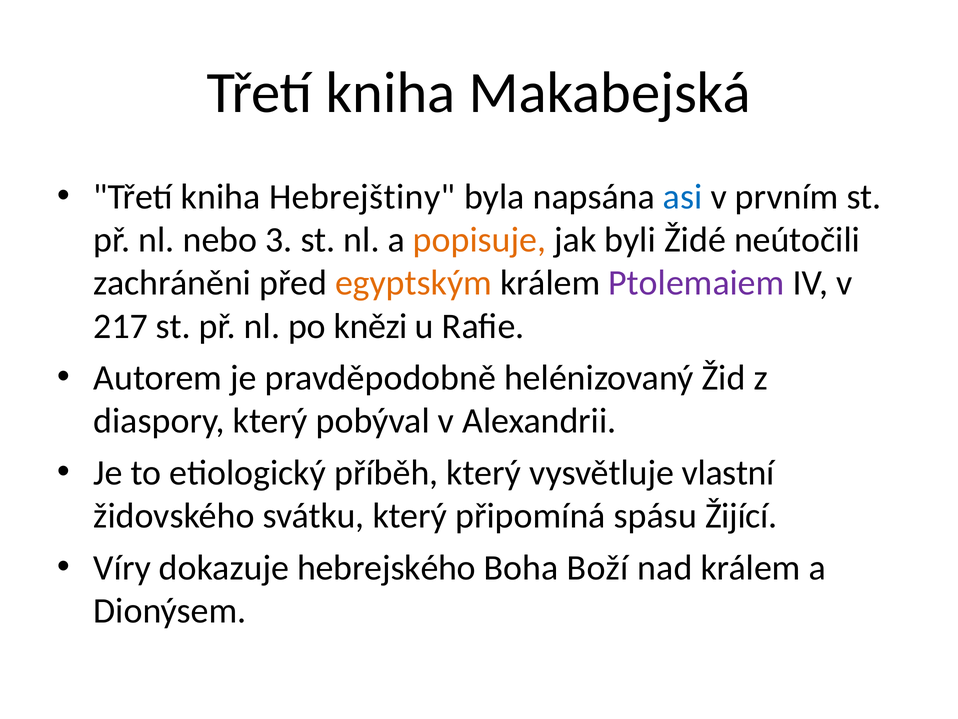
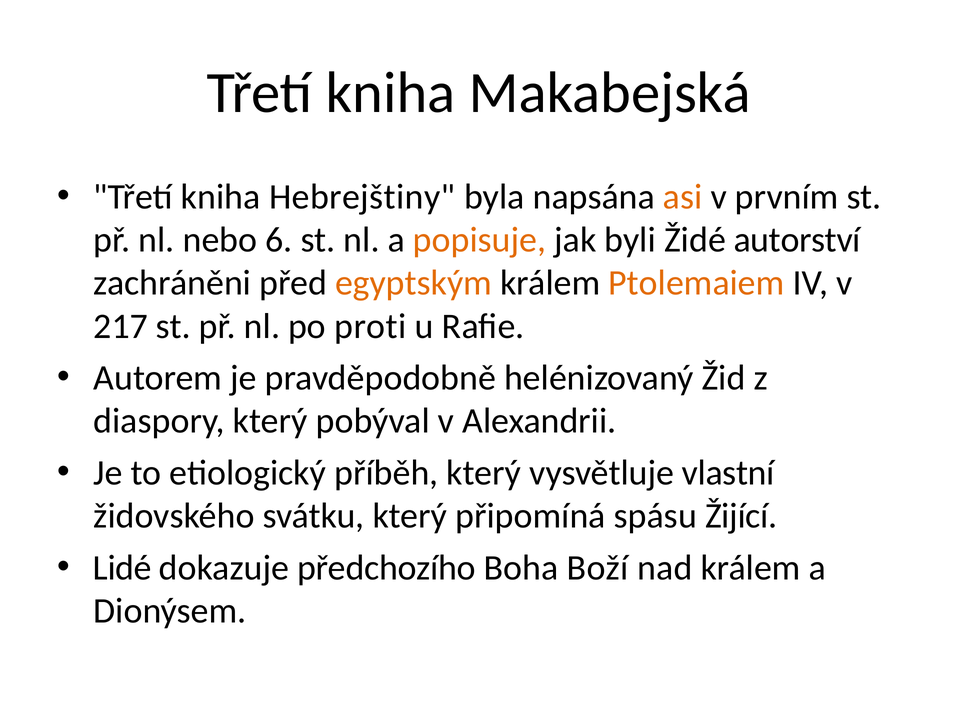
asi colour: blue -> orange (683, 197)
3: 3 -> 6 (279, 240)
neútočili: neútočili -> autorství (797, 240)
Ptolemaiem colour: purple -> orange (696, 283)
knězi: knězi -> proti (370, 326)
Víry: Víry -> Lidé (122, 567)
hebrejského: hebrejského -> předchozího (387, 567)
